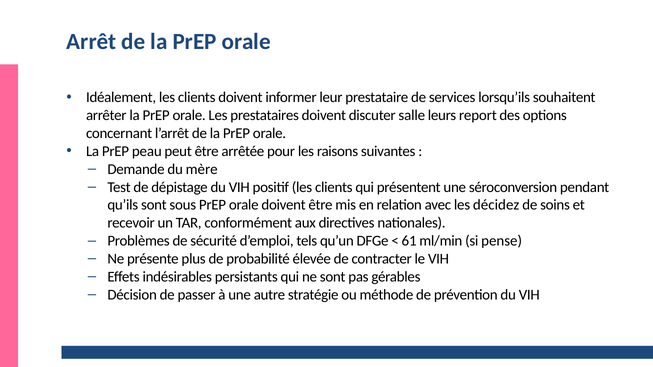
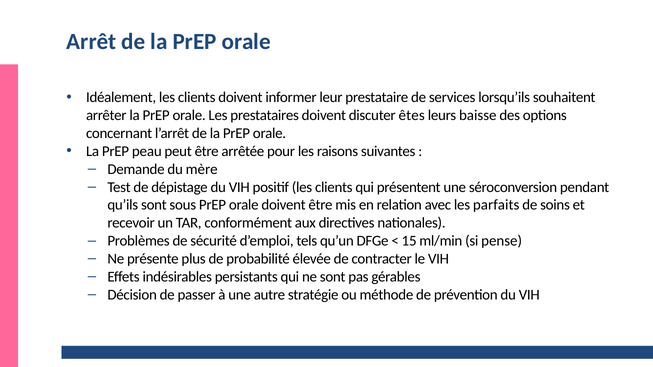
salle: salle -> êtes (412, 115)
report: report -> baisse (478, 115)
décidez: décidez -> parfaits (496, 205)
61: 61 -> 15 (409, 241)
